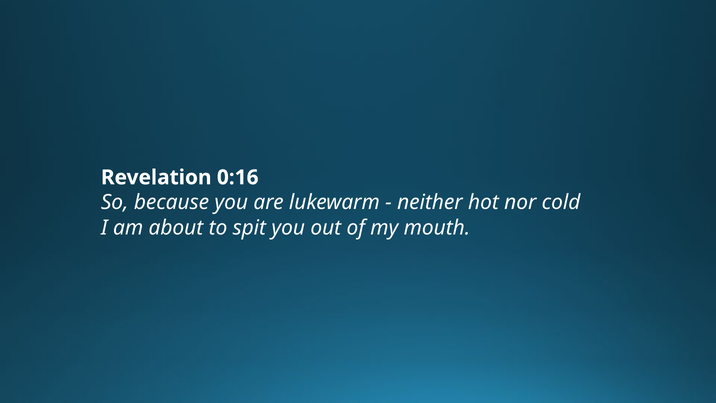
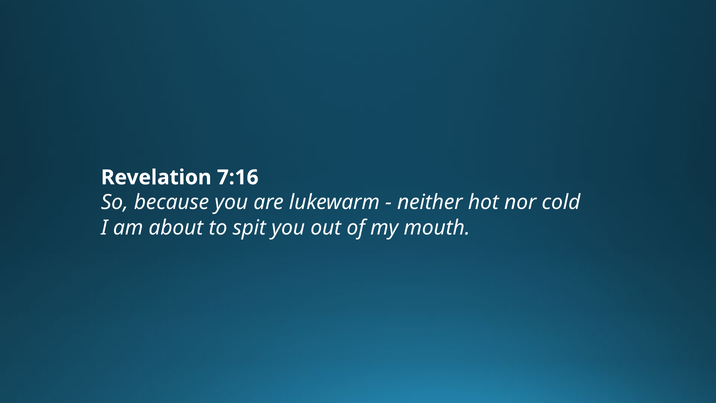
0:16: 0:16 -> 7:16 (238, 177)
